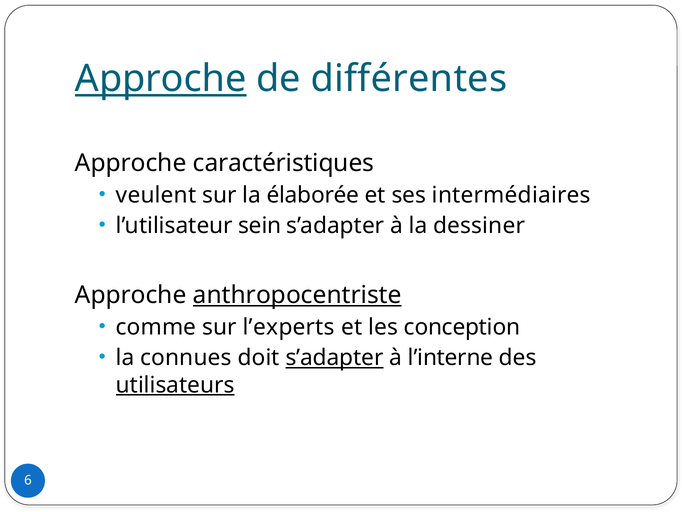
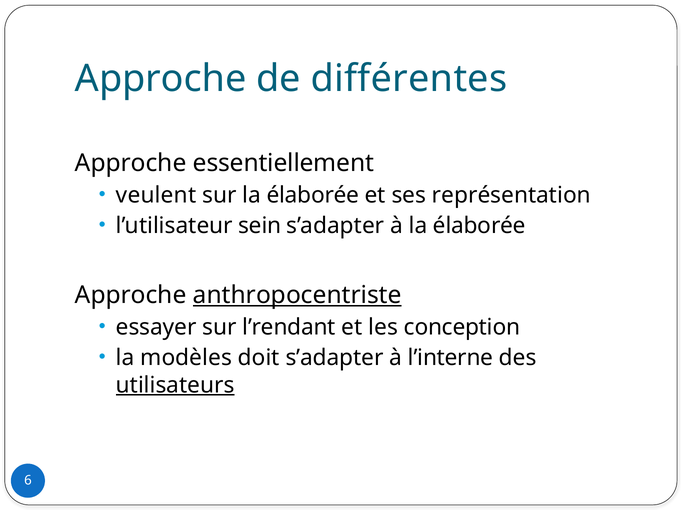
Approche underline: present -> none (161, 79)
caractéristiques: caractéristiques -> essentiellement (283, 163)
intermédiaires: intermédiaires -> représentation (511, 195)
à la dessiner: dessiner -> élaborée (479, 226)
comme: comme -> essayer (156, 327)
l’experts: l’experts -> l’rendant (289, 327)
connues: connues -> modèles (186, 357)
s’adapter underline: present -> none (335, 357)
